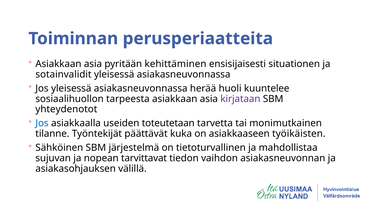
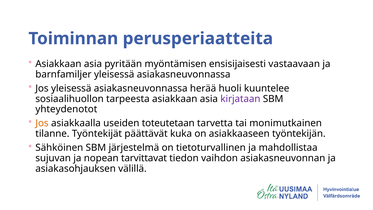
kehittäminen: kehittäminen -> myöntämisen (176, 64)
situationen: situationen -> vastaavaan (294, 64)
sotainvalidit: sotainvalidit -> barnfamiljer (63, 74)
Jos colour: blue -> orange (42, 123)
työikäisten: työikäisten -> työntekijän (299, 134)
